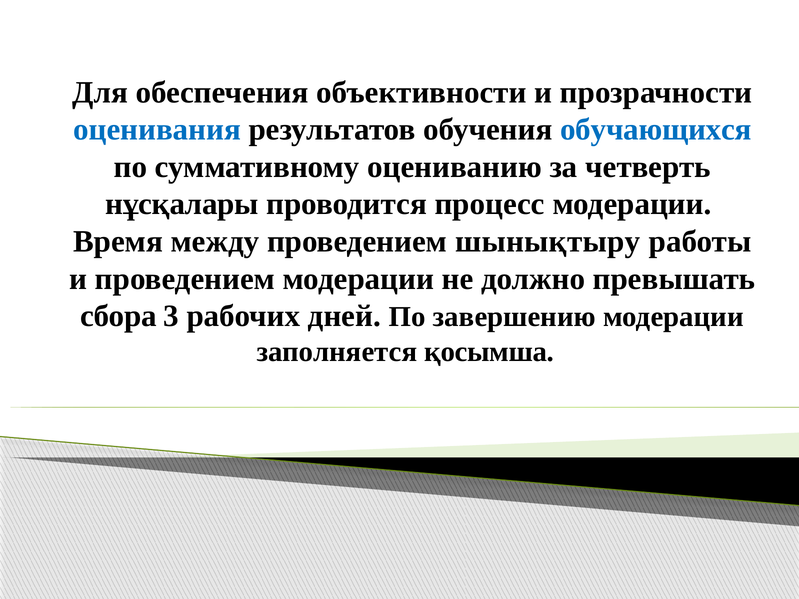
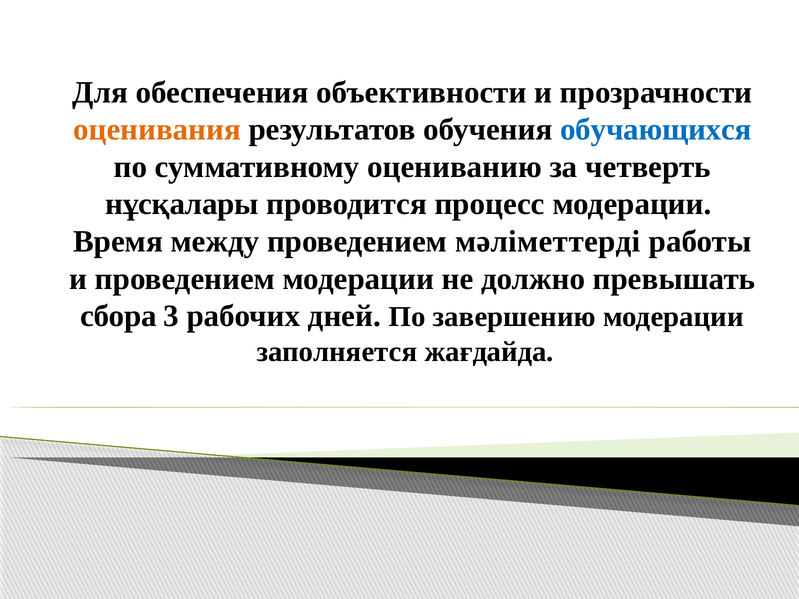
оценивания colour: blue -> orange (157, 130)
шынықтыру: шынықтыру -> мәліметтерді (548, 242)
қосымша: қосымша -> жағдайда (489, 352)
